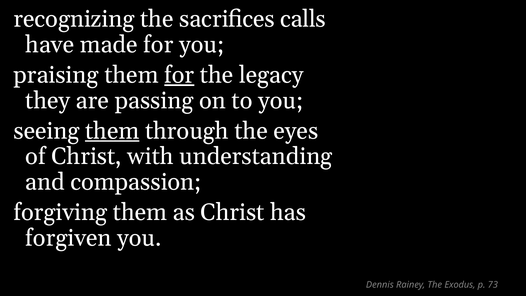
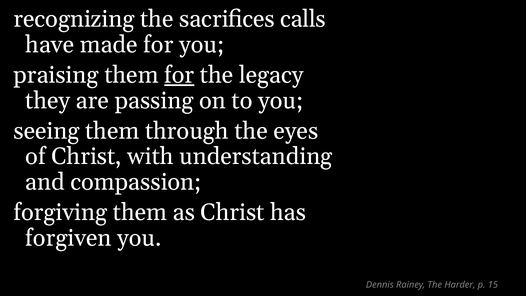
them underline: present -> none (112, 131)
Exodus: Exodus -> Harder (460, 285)
73: 73 -> 15 (493, 285)
